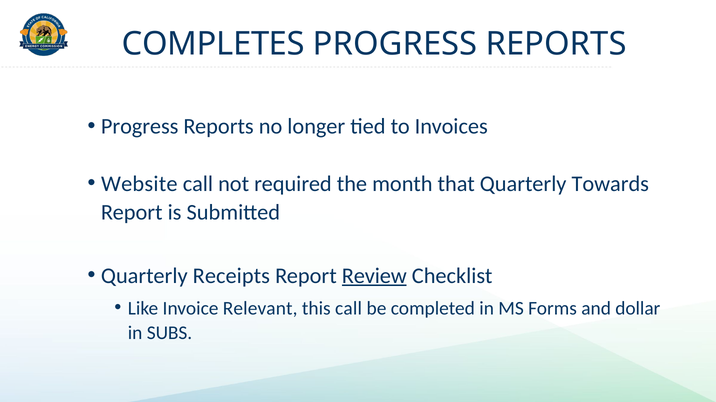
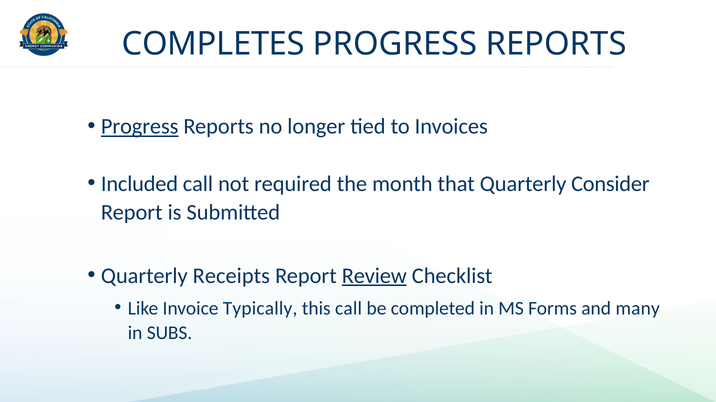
Progress underline: none -> present (140, 127)
Website: Website -> Included (139, 184)
Towards: Towards -> Consider (610, 184)
Relevant: Relevant -> Typically (260, 309)
dollar: dollar -> many (638, 309)
